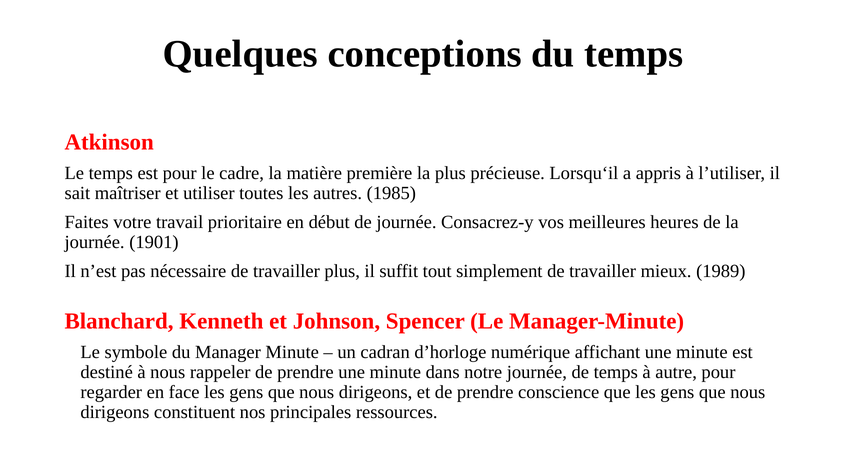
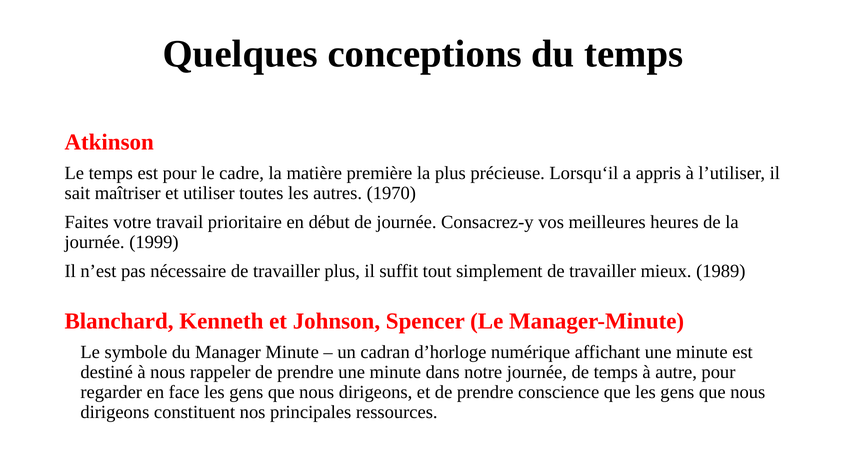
1985: 1985 -> 1970 (391, 193)
1901: 1901 -> 1999 (154, 242)
